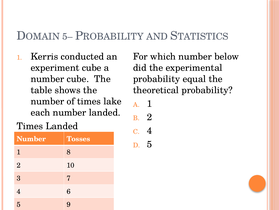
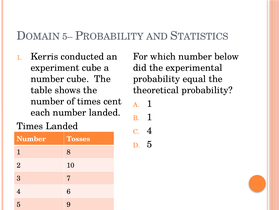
lake: lake -> cent (112, 101)
2: 2 -> 1 (150, 117)
